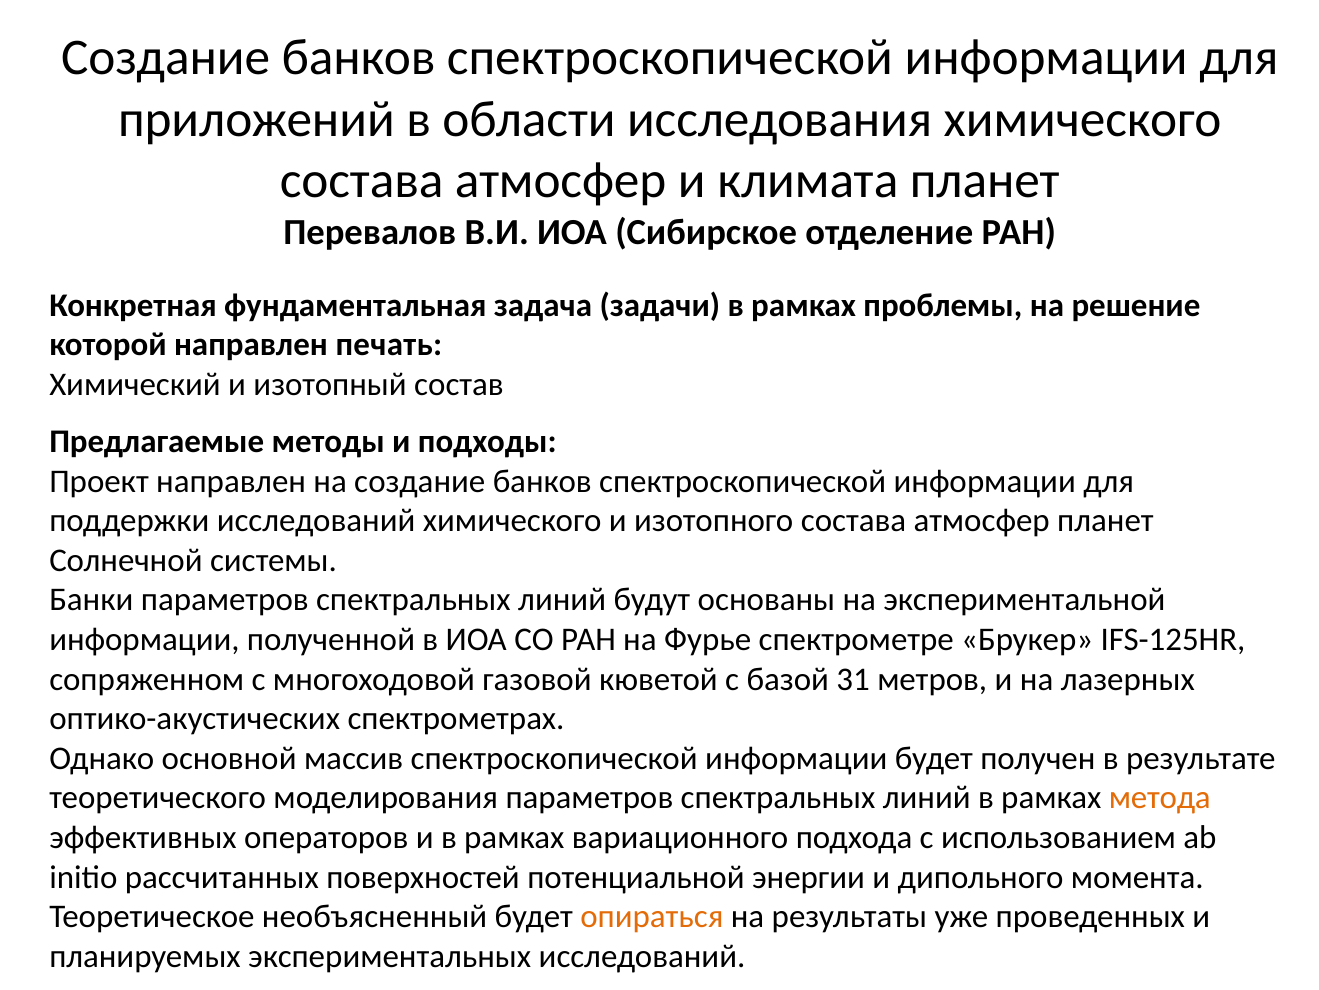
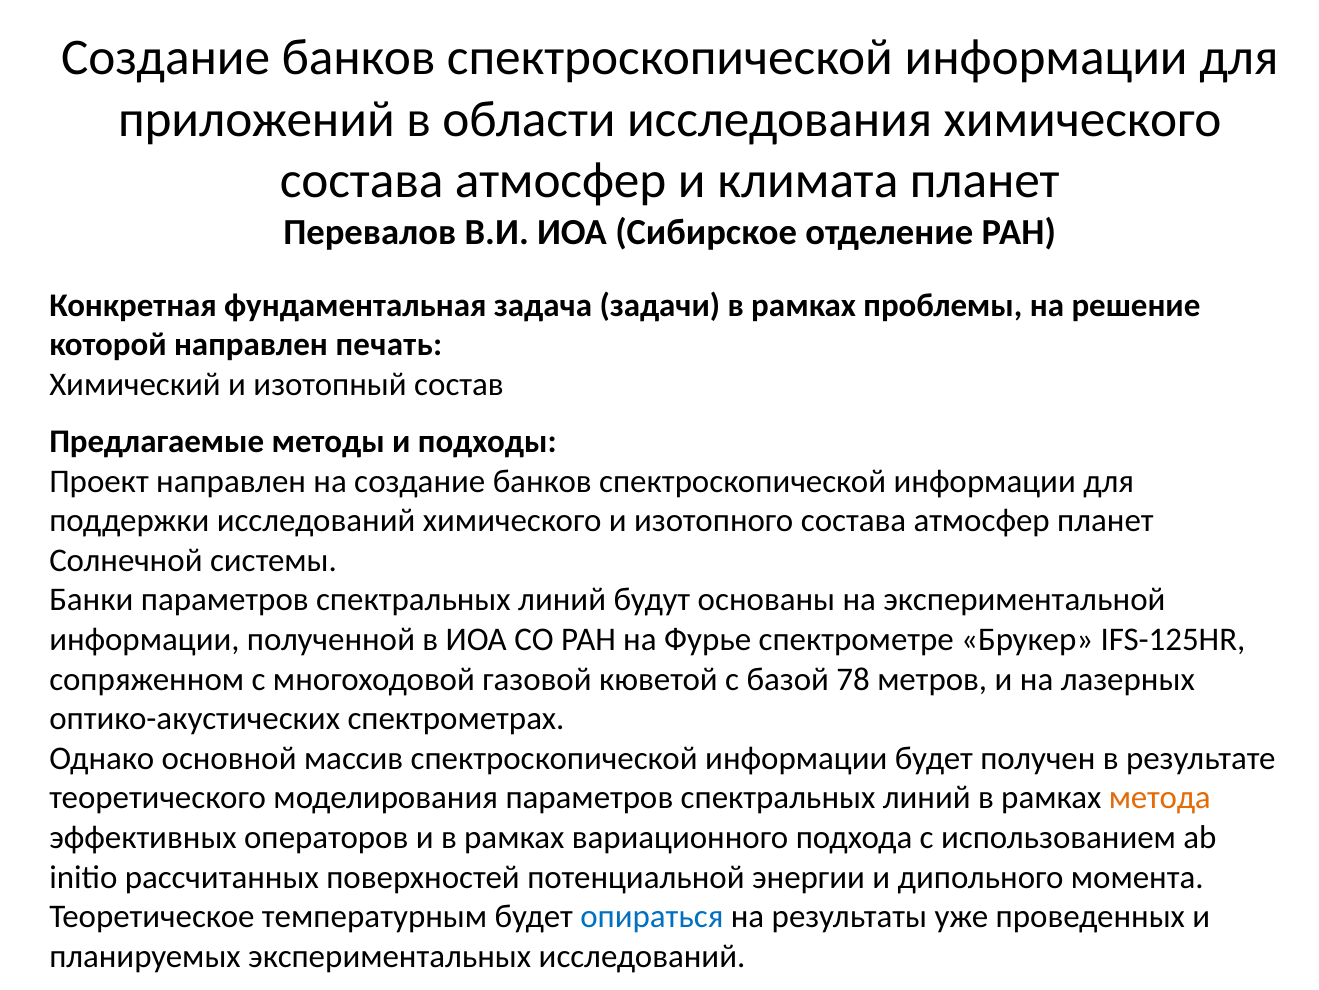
31: 31 -> 78 (853, 679)
необъясненный: необъясненный -> температурным (375, 916)
опираться colour: orange -> blue (652, 916)
